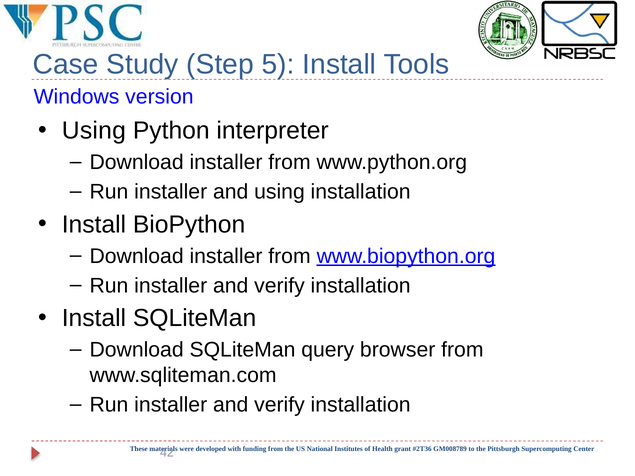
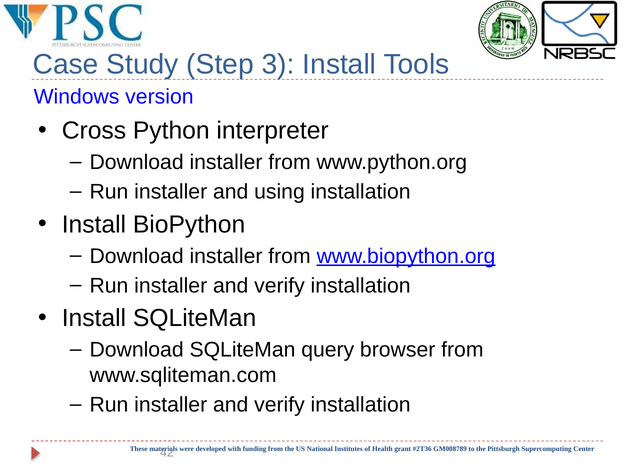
5: 5 -> 3 (278, 64)
Using: Using -> Cross (94, 131)
